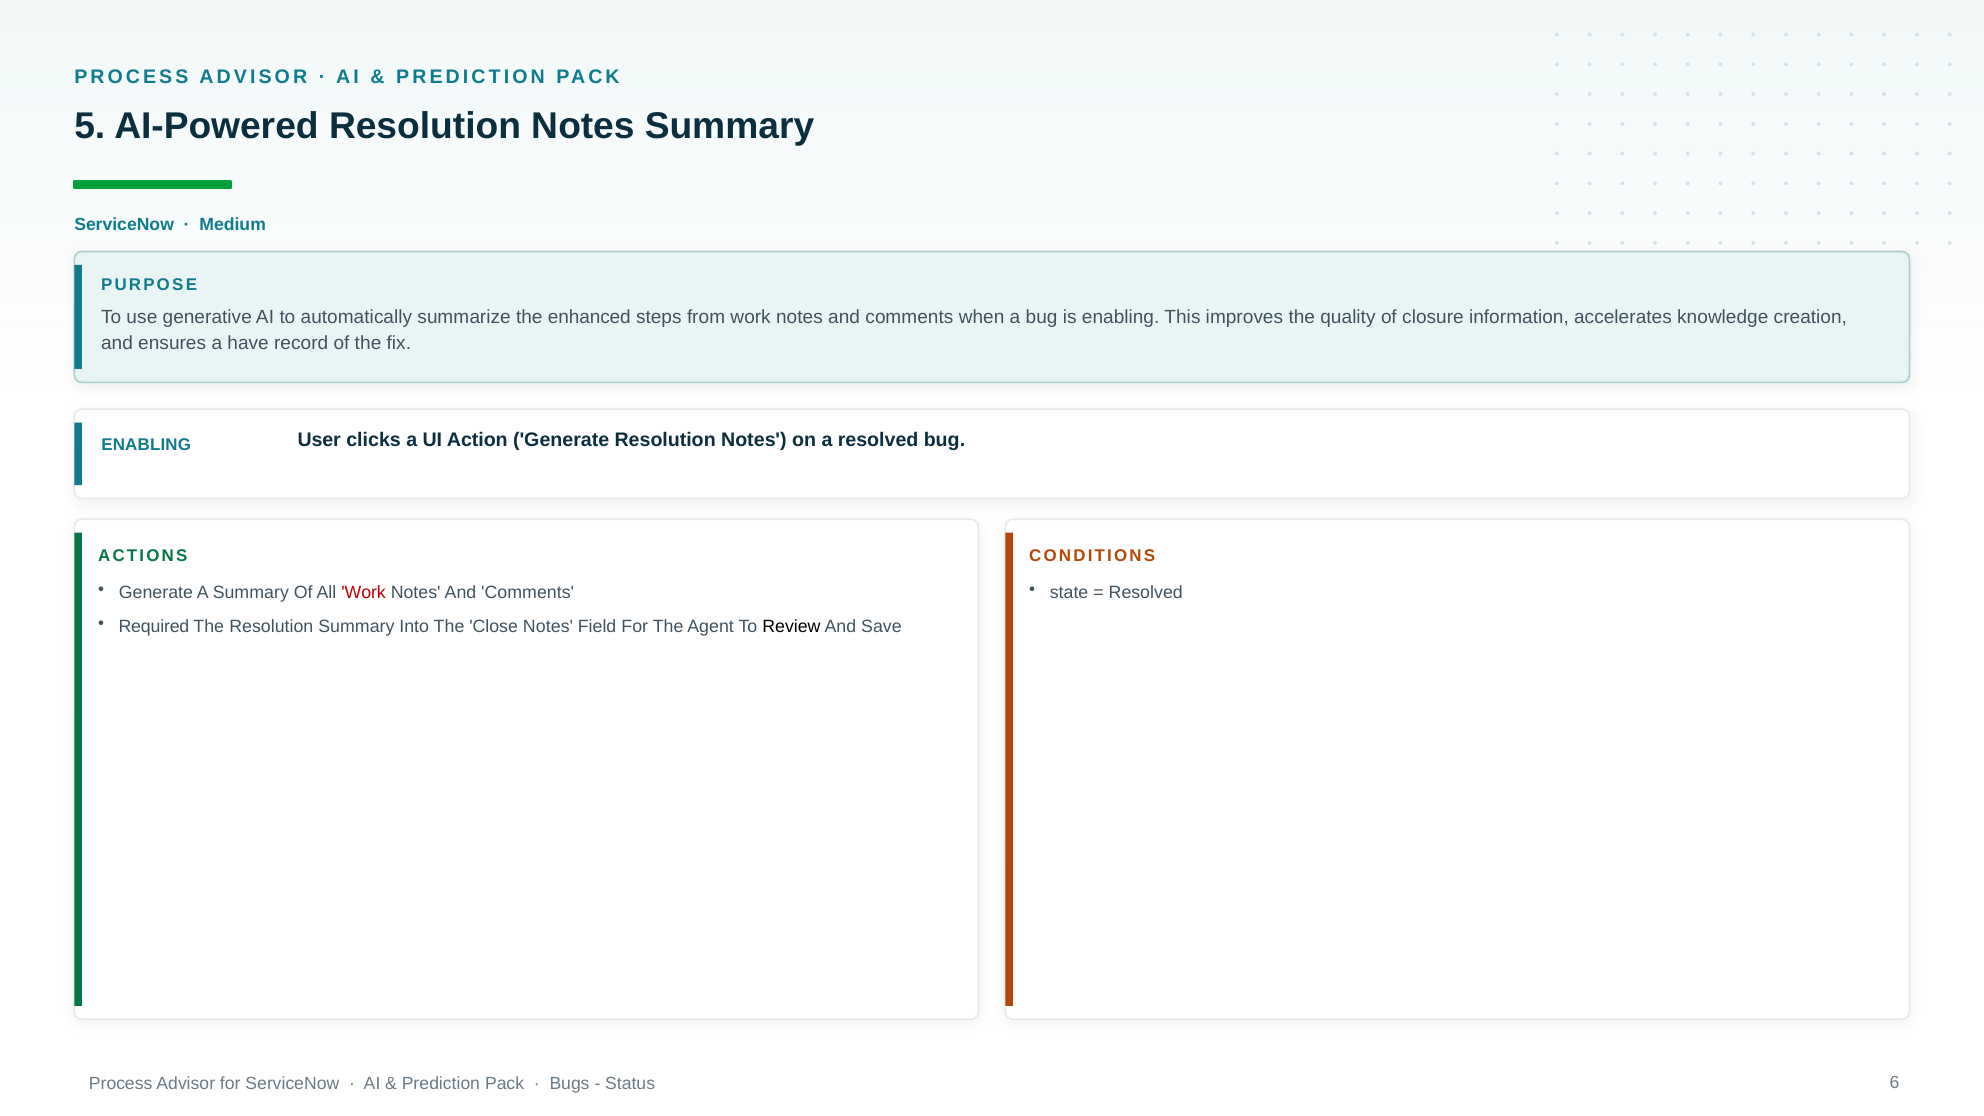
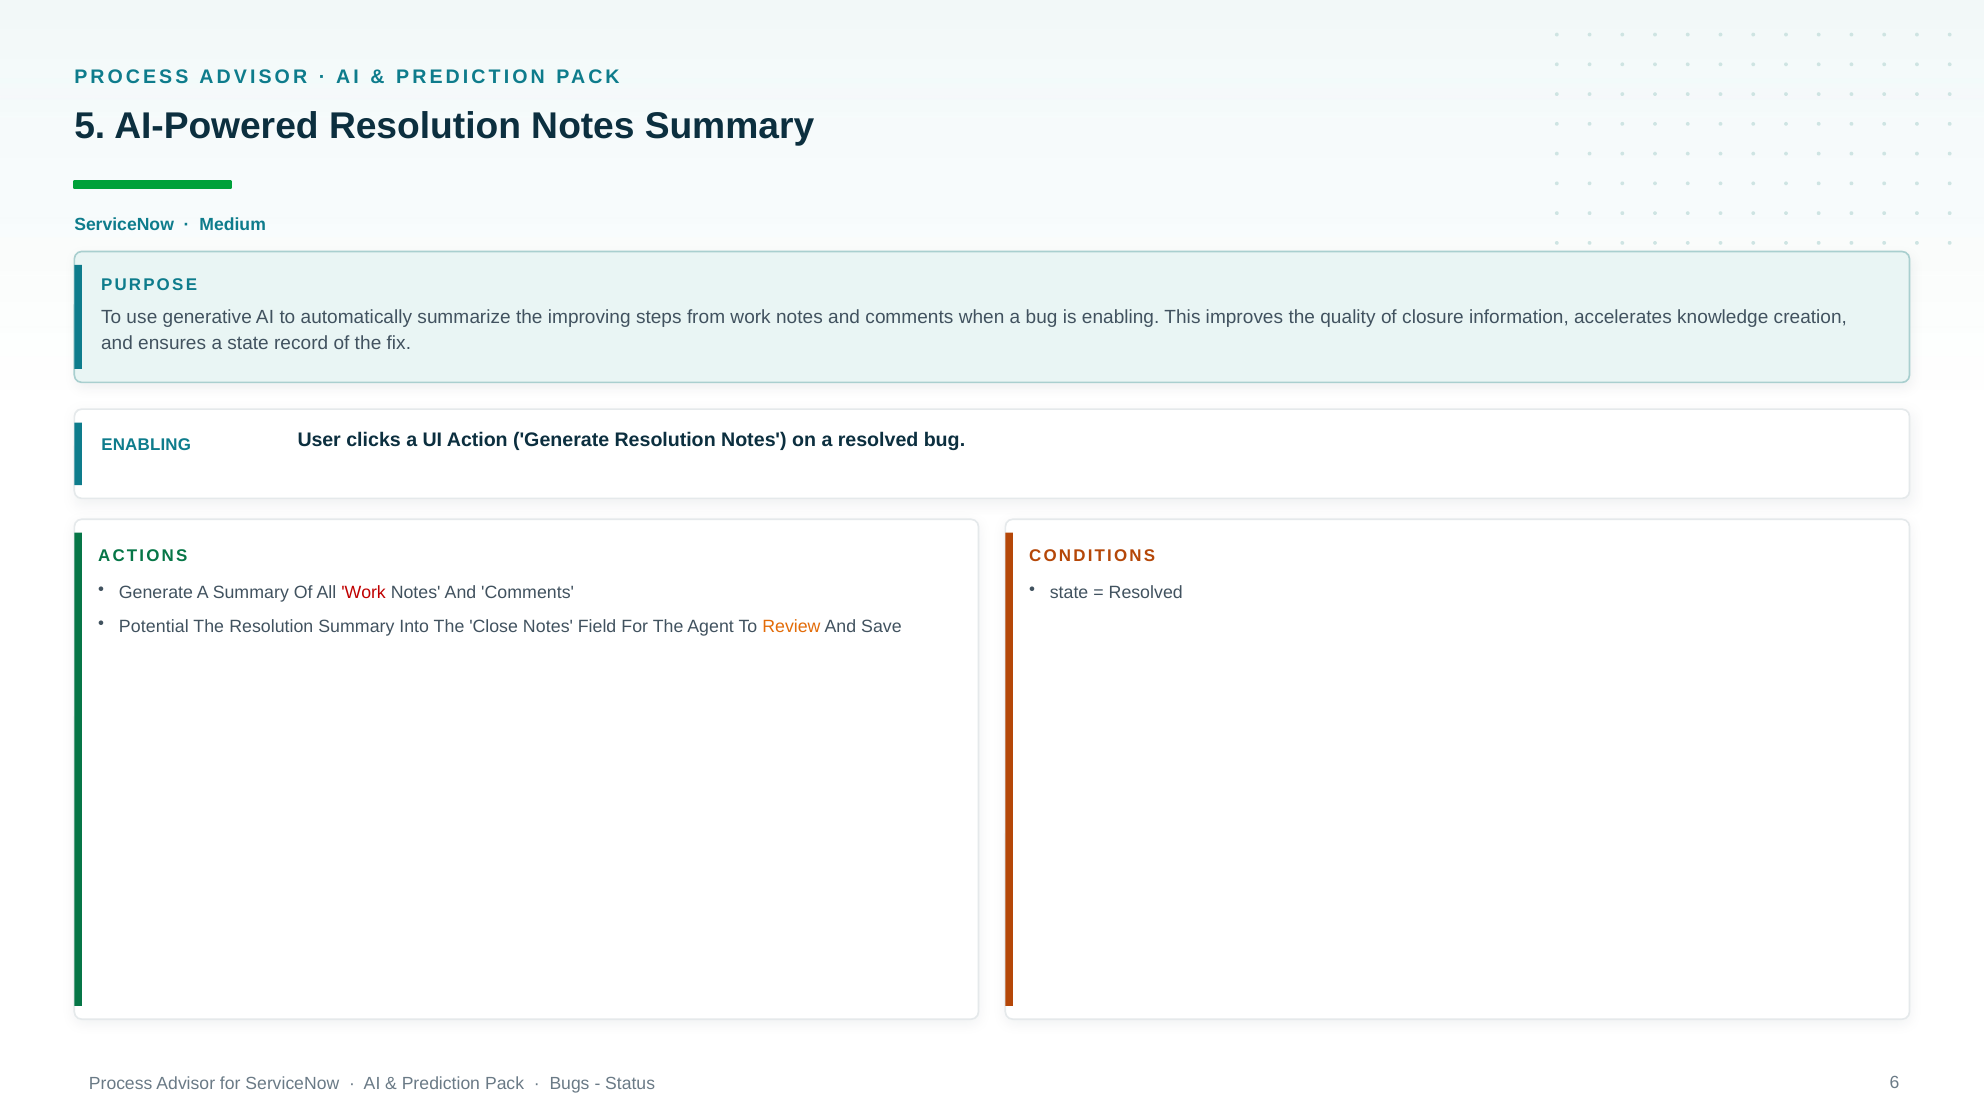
enhanced: enhanced -> improving (589, 317)
a have: have -> state (248, 343)
Required: Required -> Potential (154, 627)
Review colour: black -> orange (791, 627)
